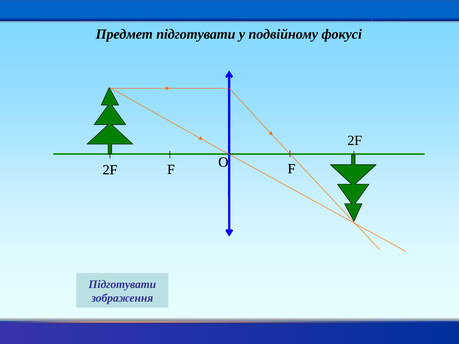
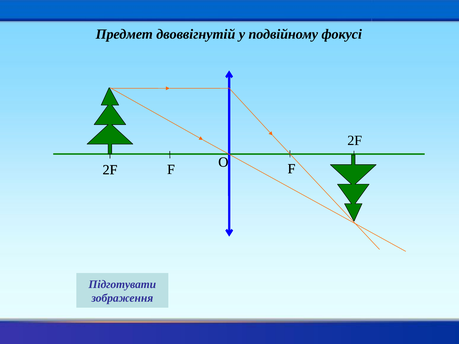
Предмет підготувати: підготувати -> двоввігнутій (196, 34)
